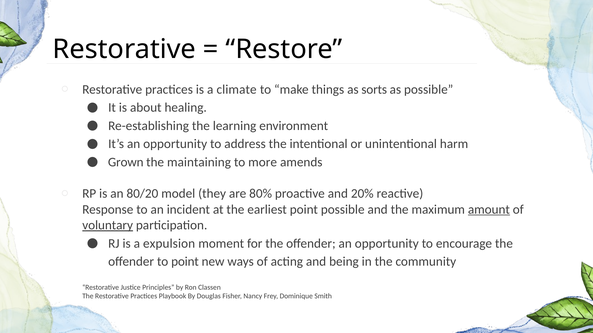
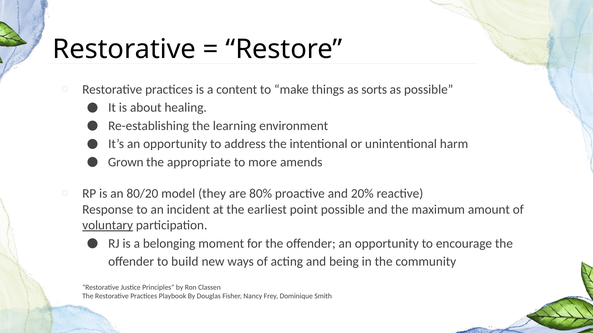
climate: climate -> content (237, 90)
maintaining: maintaining -> appropriate (199, 162)
amount underline: present -> none (489, 210)
expulsion: expulsion -> belonging (169, 244)
to point: point -> build (185, 262)
